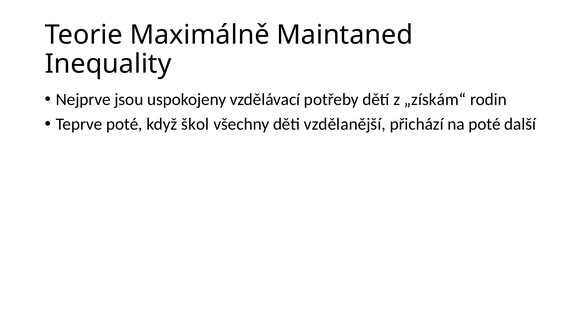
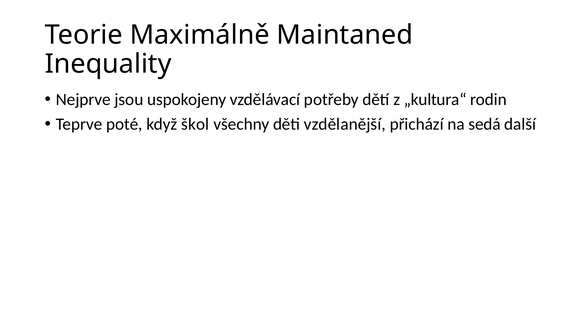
„získám“: „získám“ -> „kultura“ (435, 99)
na poté: poté -> sedá (485, 124)
